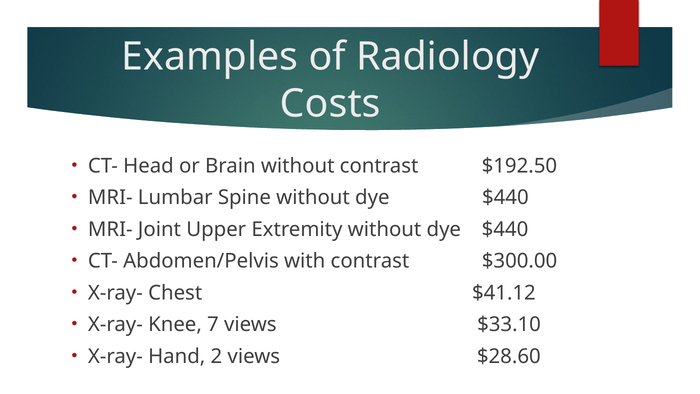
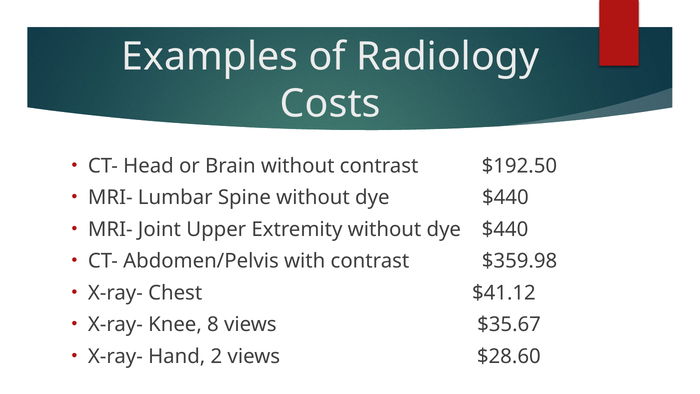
$300.00: $300.00 -> $359.98 (520, 261)
7: 7 -> 8 (213, 324)
$33.10: $33.10 -> $35.67 (509, 324)
